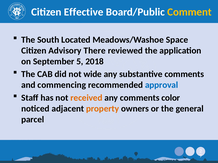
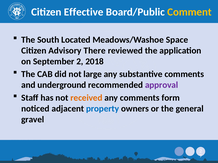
September 5: 5 -> 2 (80, 62)
wide: wide -> large (93, 74)
commencing: commencing -> underground (62, 85)
approval colour: blue -> purple (162, 85)
color: color -> form (171, 98)
property colour: orange -> blue (103, 109)
parcel: parcel -> gravel (33, 120)
